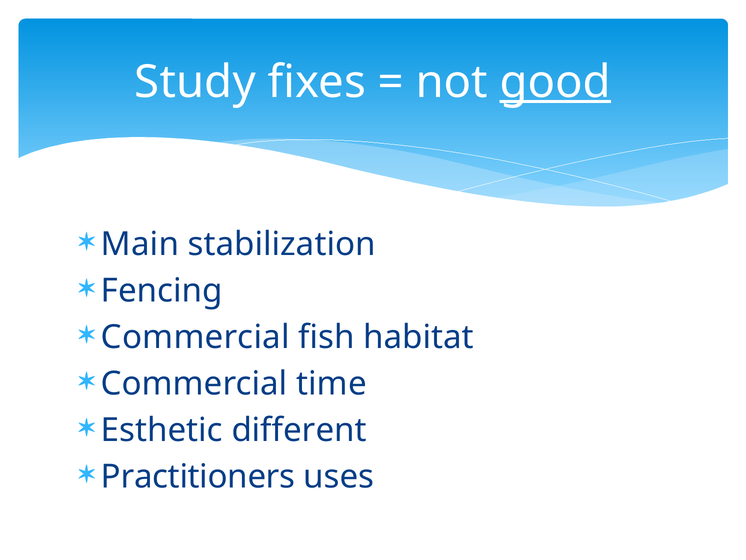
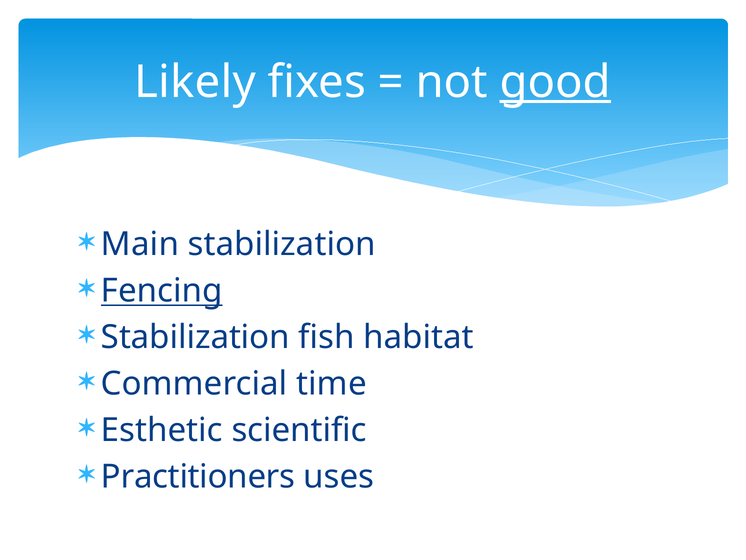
Study: Study -> Likely (195, 82)
Fencing underline: none -> present (162, 291)
Commercial: Commercial -> Stabilization (195, 337)
different: different -> scientific (299, 430)
